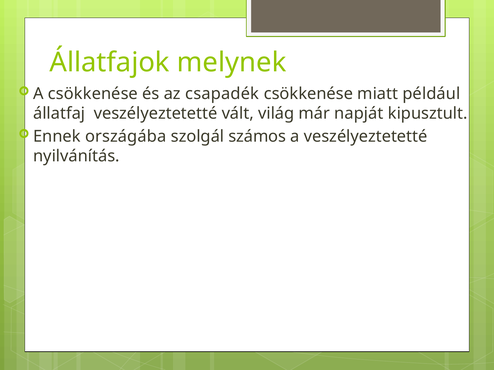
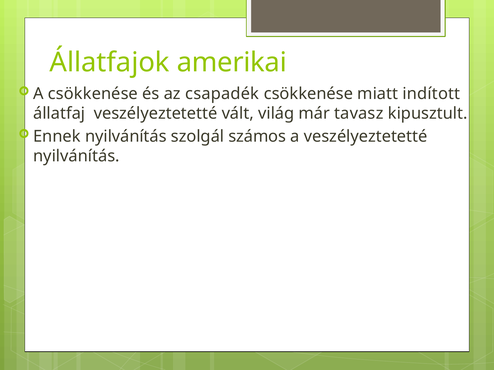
melynek: melynek -> amerikai (232, 63)
például: például -> indított (431, 94)
napját: napját -> tavasz (359, 113)
Ennek országába: országába -> nyilvánítás (126, 137)
